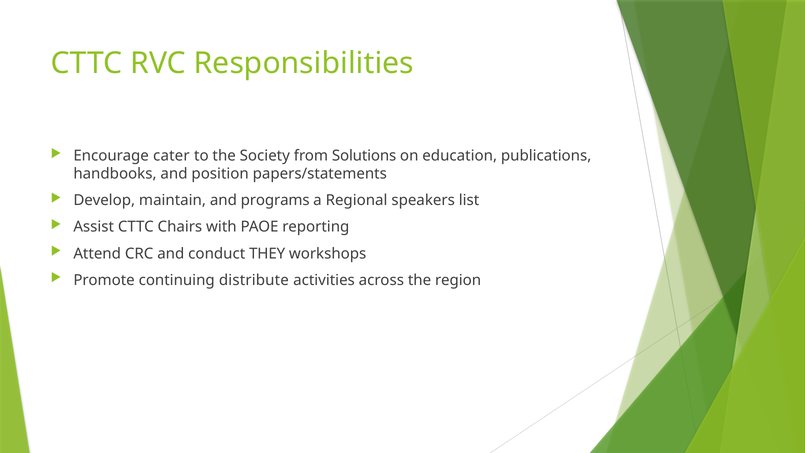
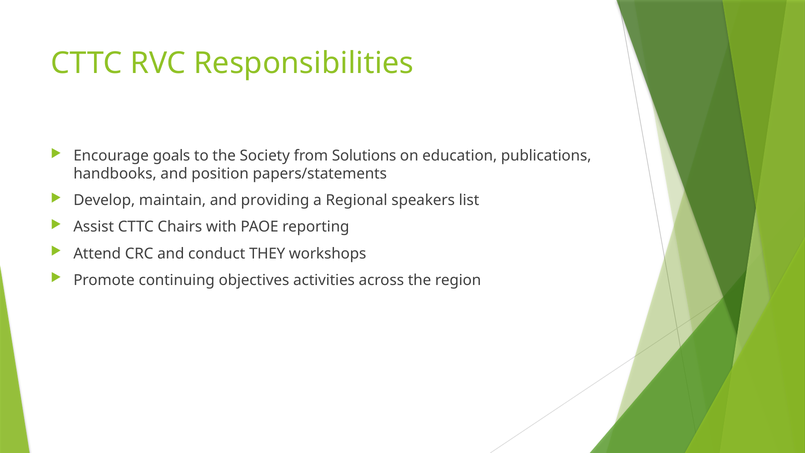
cater: cater -> goals (172, 156)
programs: programs -> providing (275, 200)
distribute: distribute -> objectives (254, 280)
